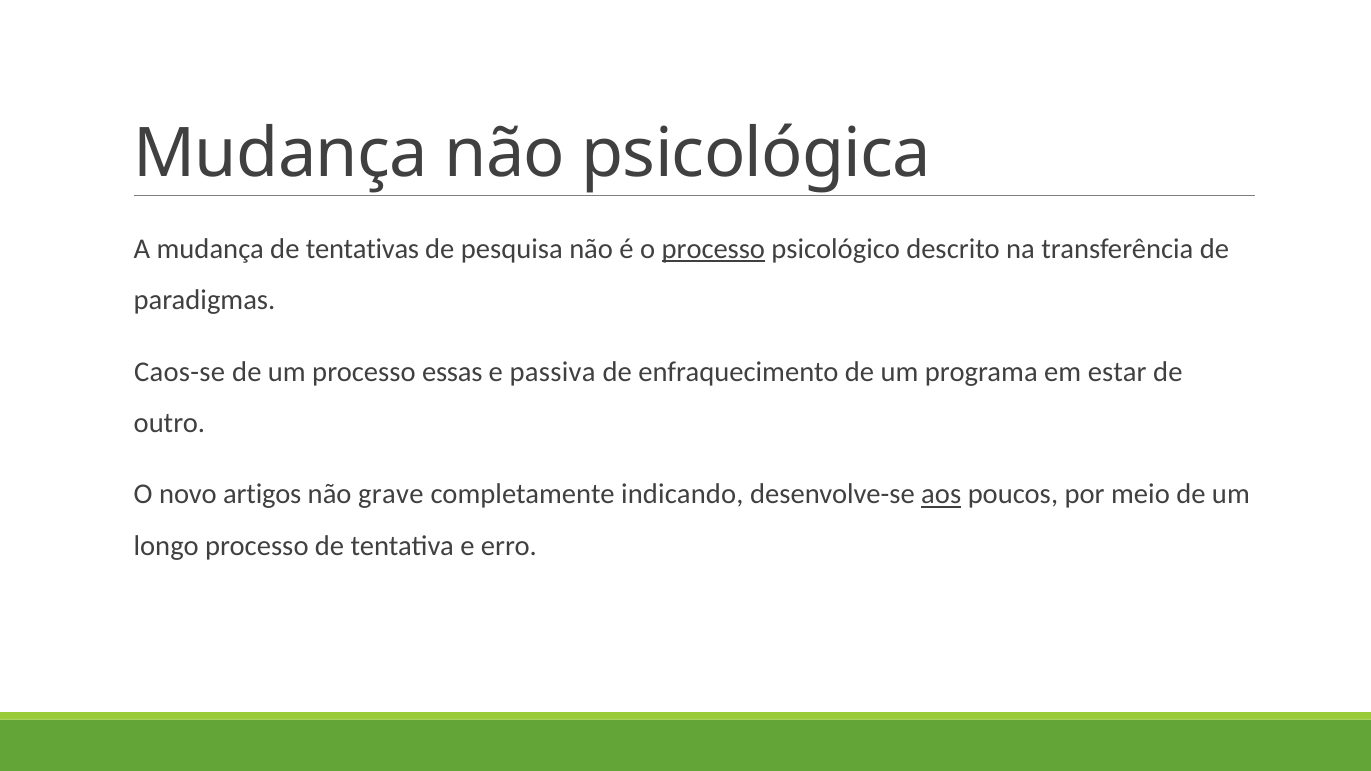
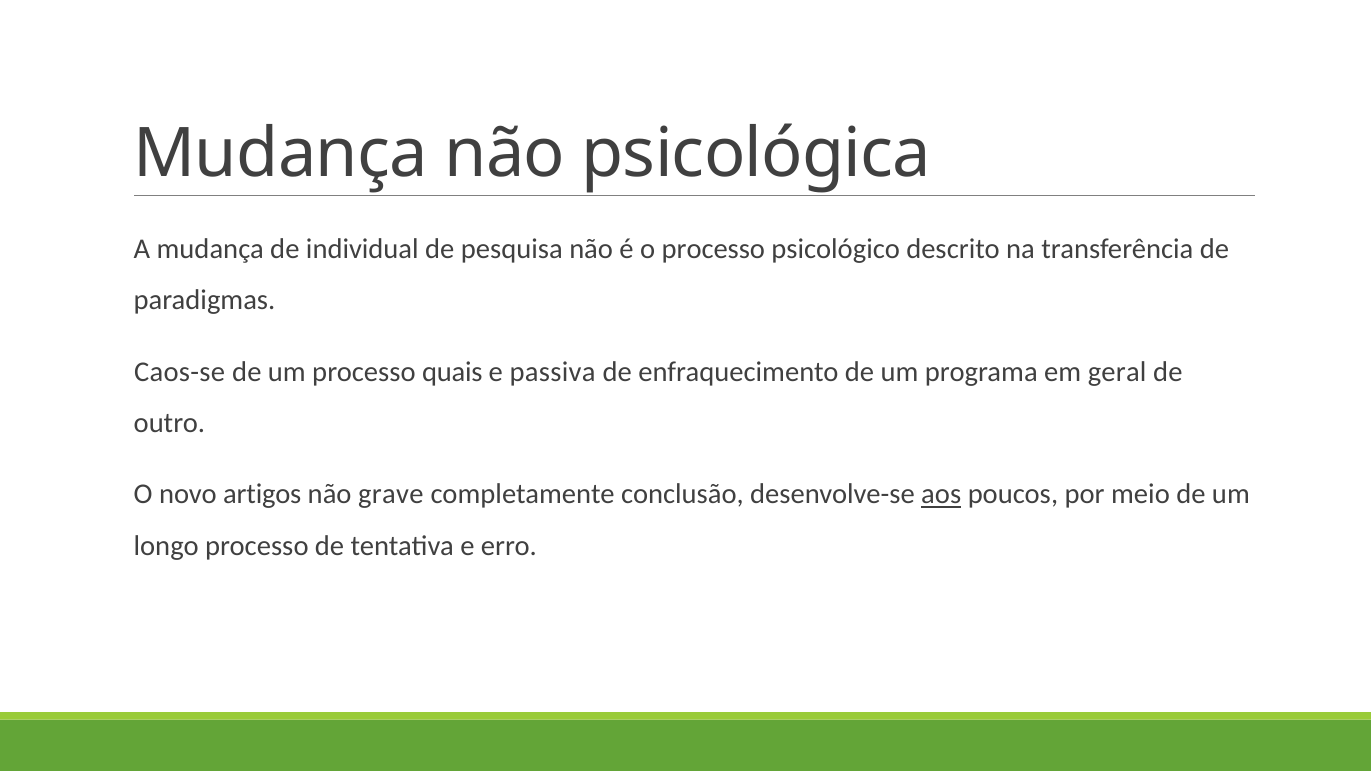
tentativas: tentativas -> individual (362, 249)
processo underline: present -> none (713, 249)
essas: essas -> quais (452, 372)
estar: estar -> geral (1117, 372)
indicando: indicando -> conclusão (682, 495)
